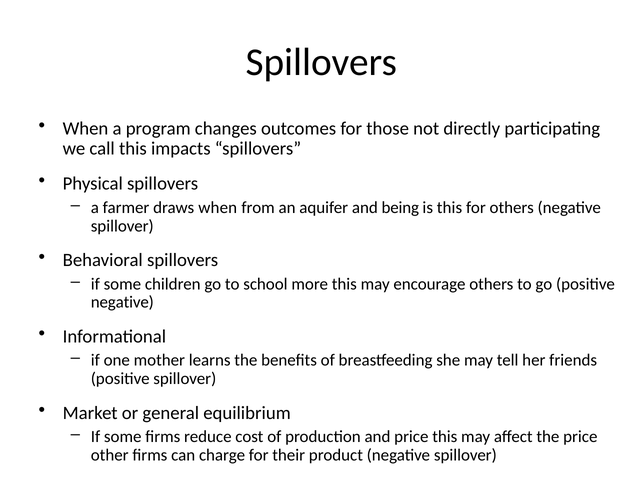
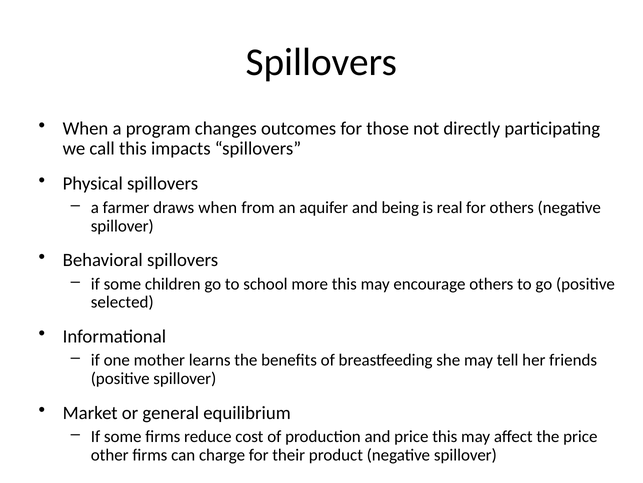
is this: this -> real (450, 207)
negative: negative -> selected (122, 302)
